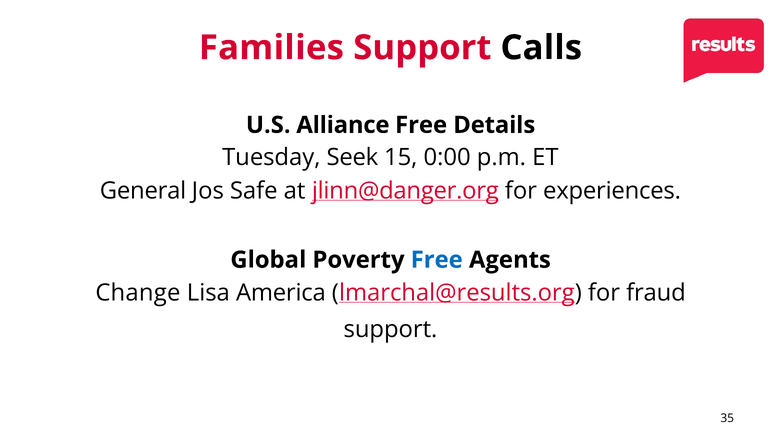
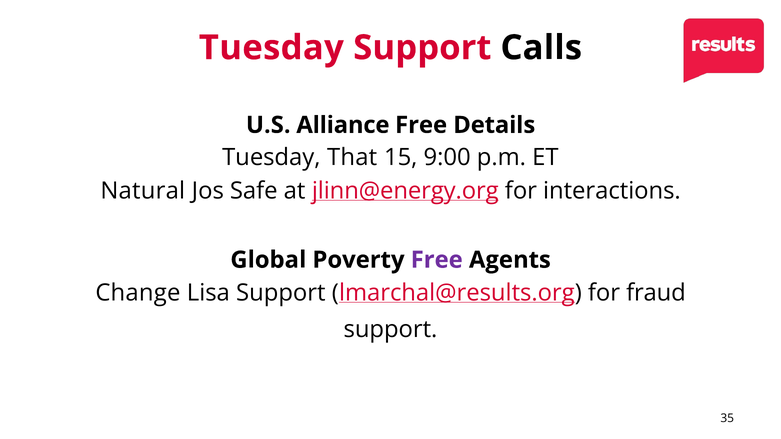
Families: Families -> Tuesday (271, 48)
Seek: Seek -> That (352, 158)
0:00: 0:00 -> 9:00 (447, 158)
General: General -> Natural (143, 191)
jlinn@danger.org: jlinn@danger.org -> jlinn@energy.org (405, 191)
experiences: experiences -> interactions (612, 191)
Free colour: blue -> purple (437, 260)
Lisa America: America -> Support (281, 293)
